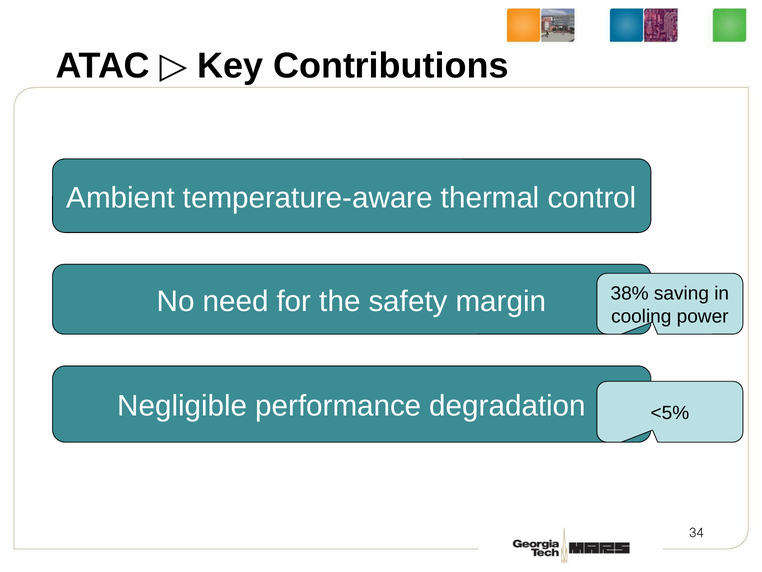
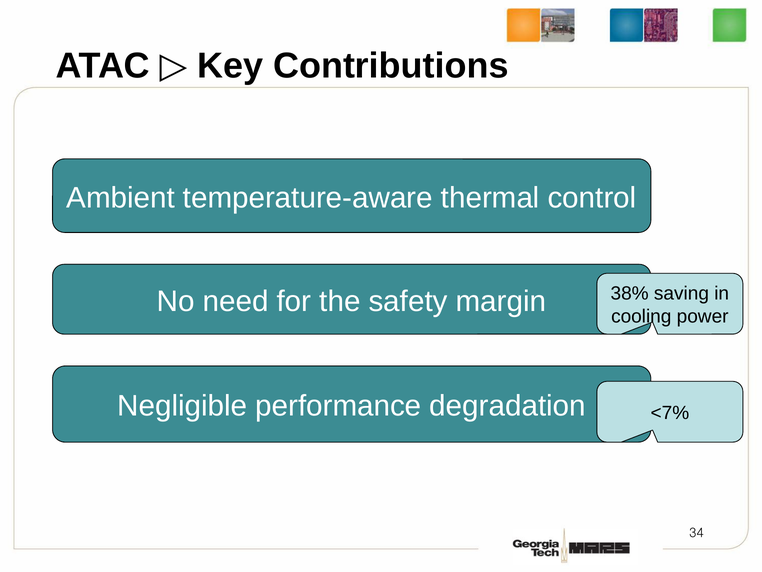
<5%: <5% -> <7% (670, 413)
